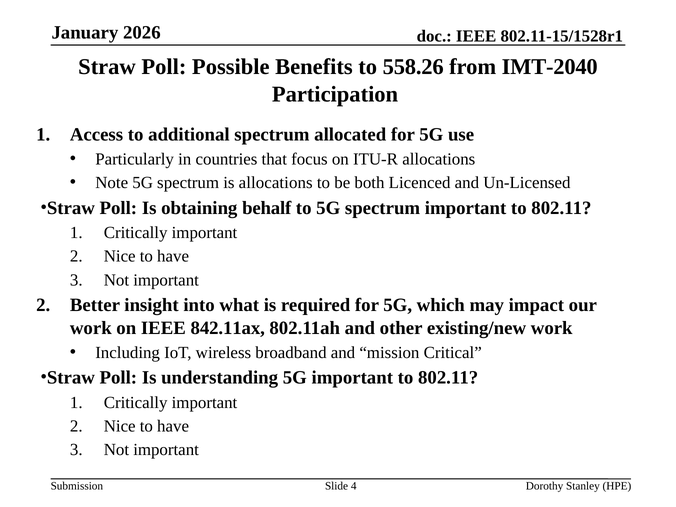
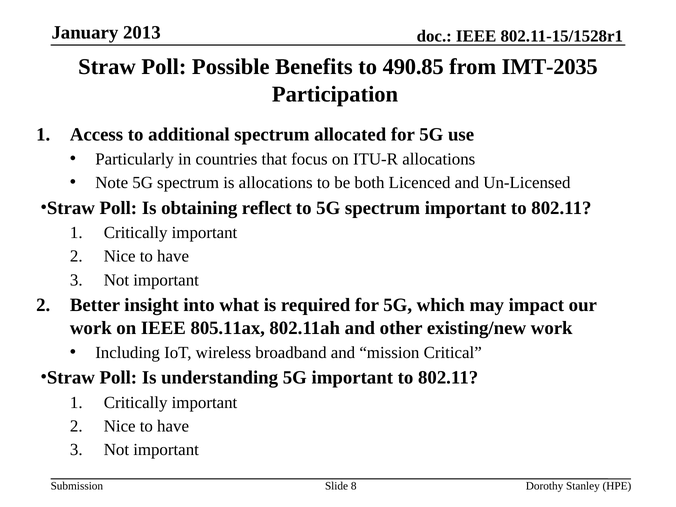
2026: 2026 -> 2013 (142, 33)
558.26: 558.26 -> 490.85 (413, 67)
IMT-2040: IMT-2040 -> IMT-2035 (550, 67)
behalf: behalf -> reflect (267, 208)
842.11ax: 842.11ax -> 805.11ax (228, 328)
4: 4 -> 8 (354, 486)
